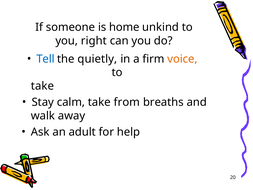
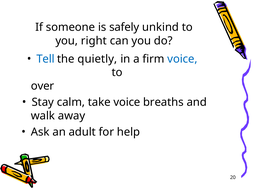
home: home -> safely (124, 27)
voice colour: orange -> blue (182, 59)
take: take -> over (43, 86)
take from: from -> voice (127, 102)
